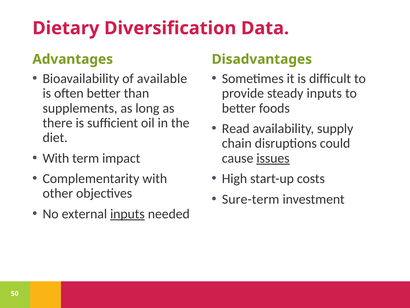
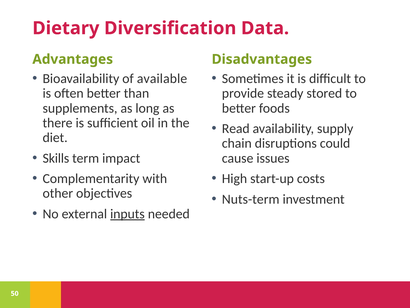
steady inputs: inputs -> stored (324, 93)
With: With -> Skills (56, 158)
issues underline: present -> none (273, 158)
Sure-term: Sure-term -> Nuts-term (251, 199)
